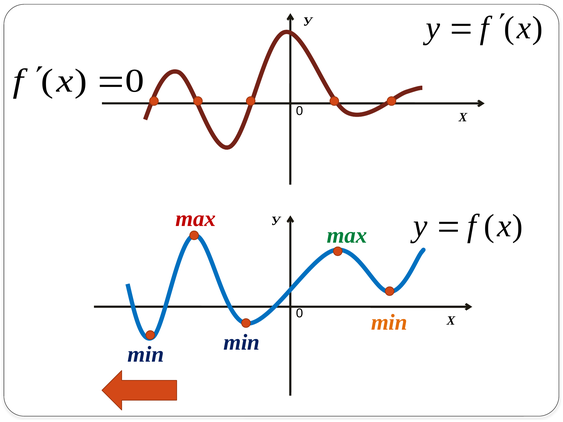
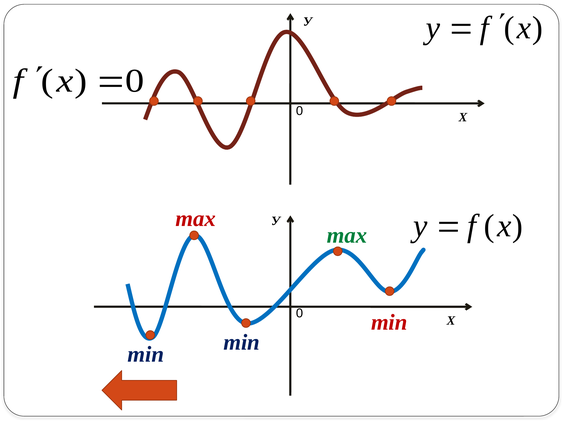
min colour: orange -> red (389, 322)
